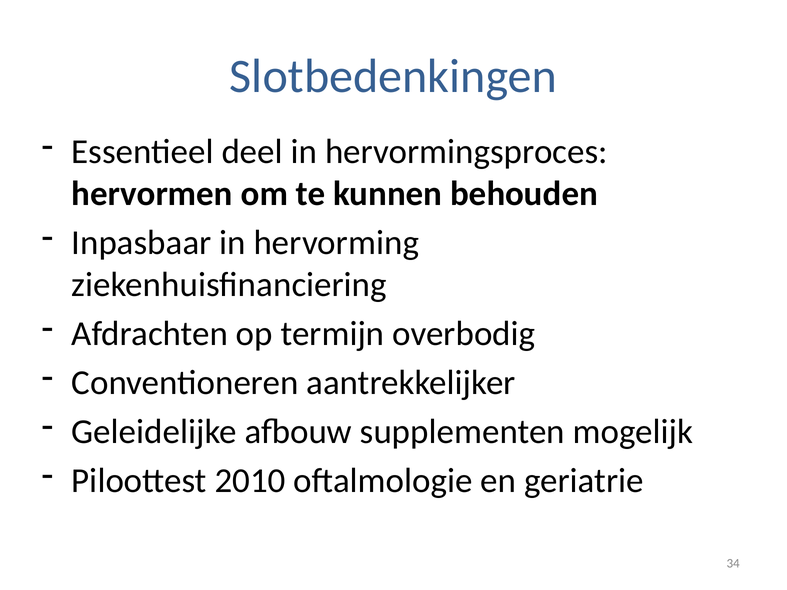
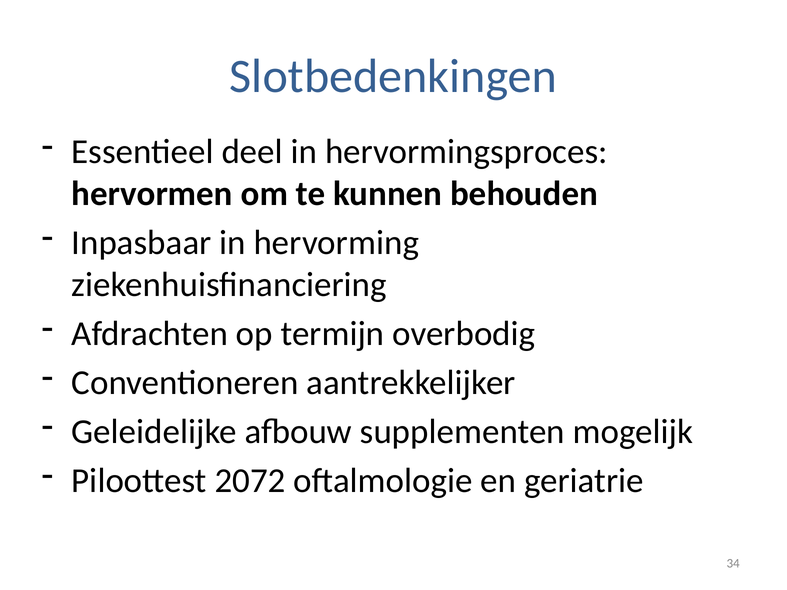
2010: 2010 -> 2072 (250, 481)
